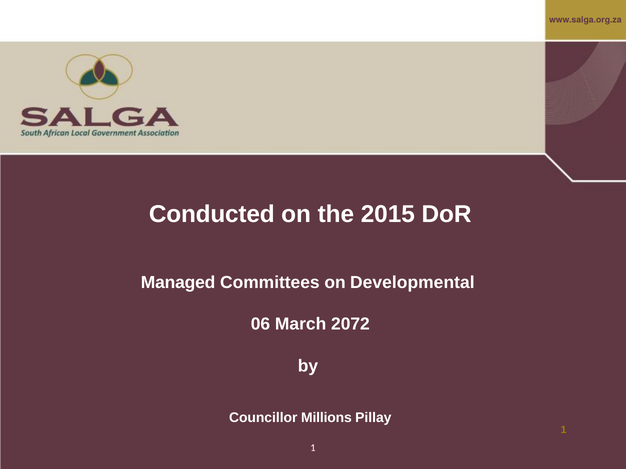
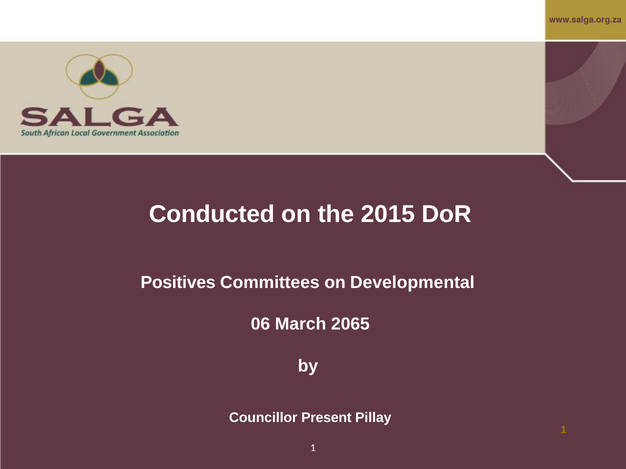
Managed: Managed -> Positives (178, 283)
2072: 2072 -> 2065 (350, 324)
Millions: Millions -> Present (326, 418)
